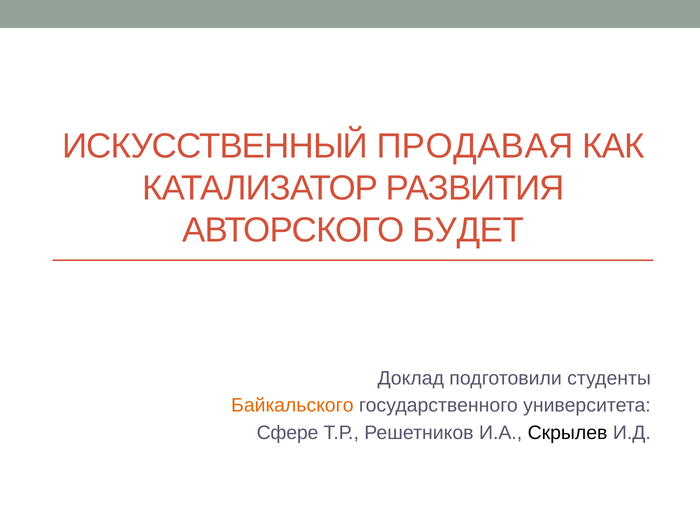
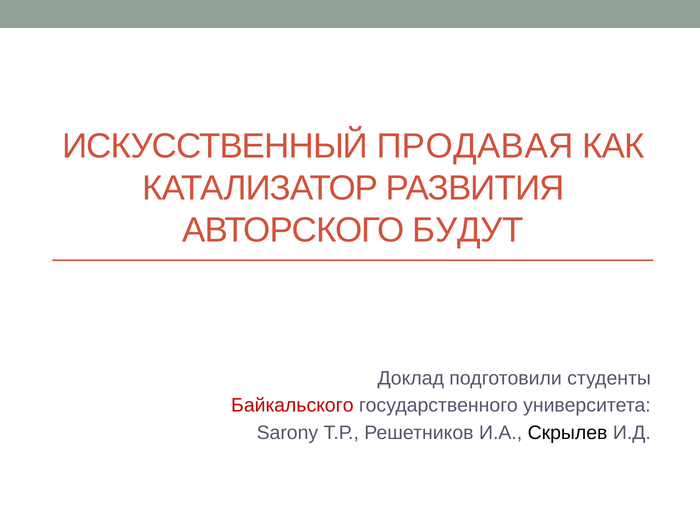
БУДЕТ: БУДЕТ -> БУДУТ (468, 230)
Байкальского colour: orange -> red (292, 406)
Сфере: Сфере -> Sarony (287, 433)
